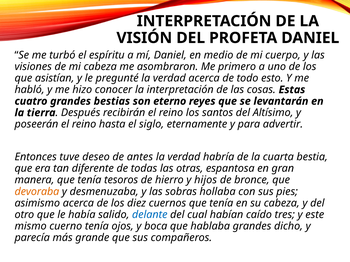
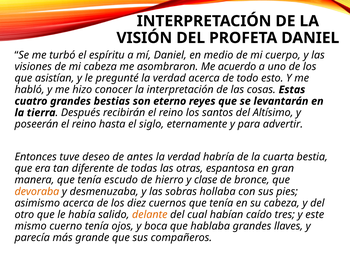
primero: primero -> acuerdo (237, 67)
tesoros: tesoros -> escudo (121, 180)
hijos: hijos -> clase (206, 180)
delante colour: blue -> orange (150, 215)
dicho: dicho -> llaves (289, 226)
